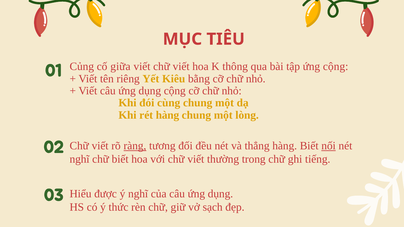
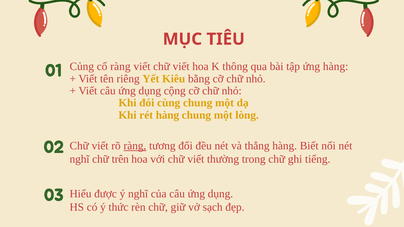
cố giữa: giữa -> ràng (120, 67)
ứng cộng: cộng -> hàng (336, 67)
nối underline: present -> none (329, 146)
chữ biết: biết -> trên (120, 159)
